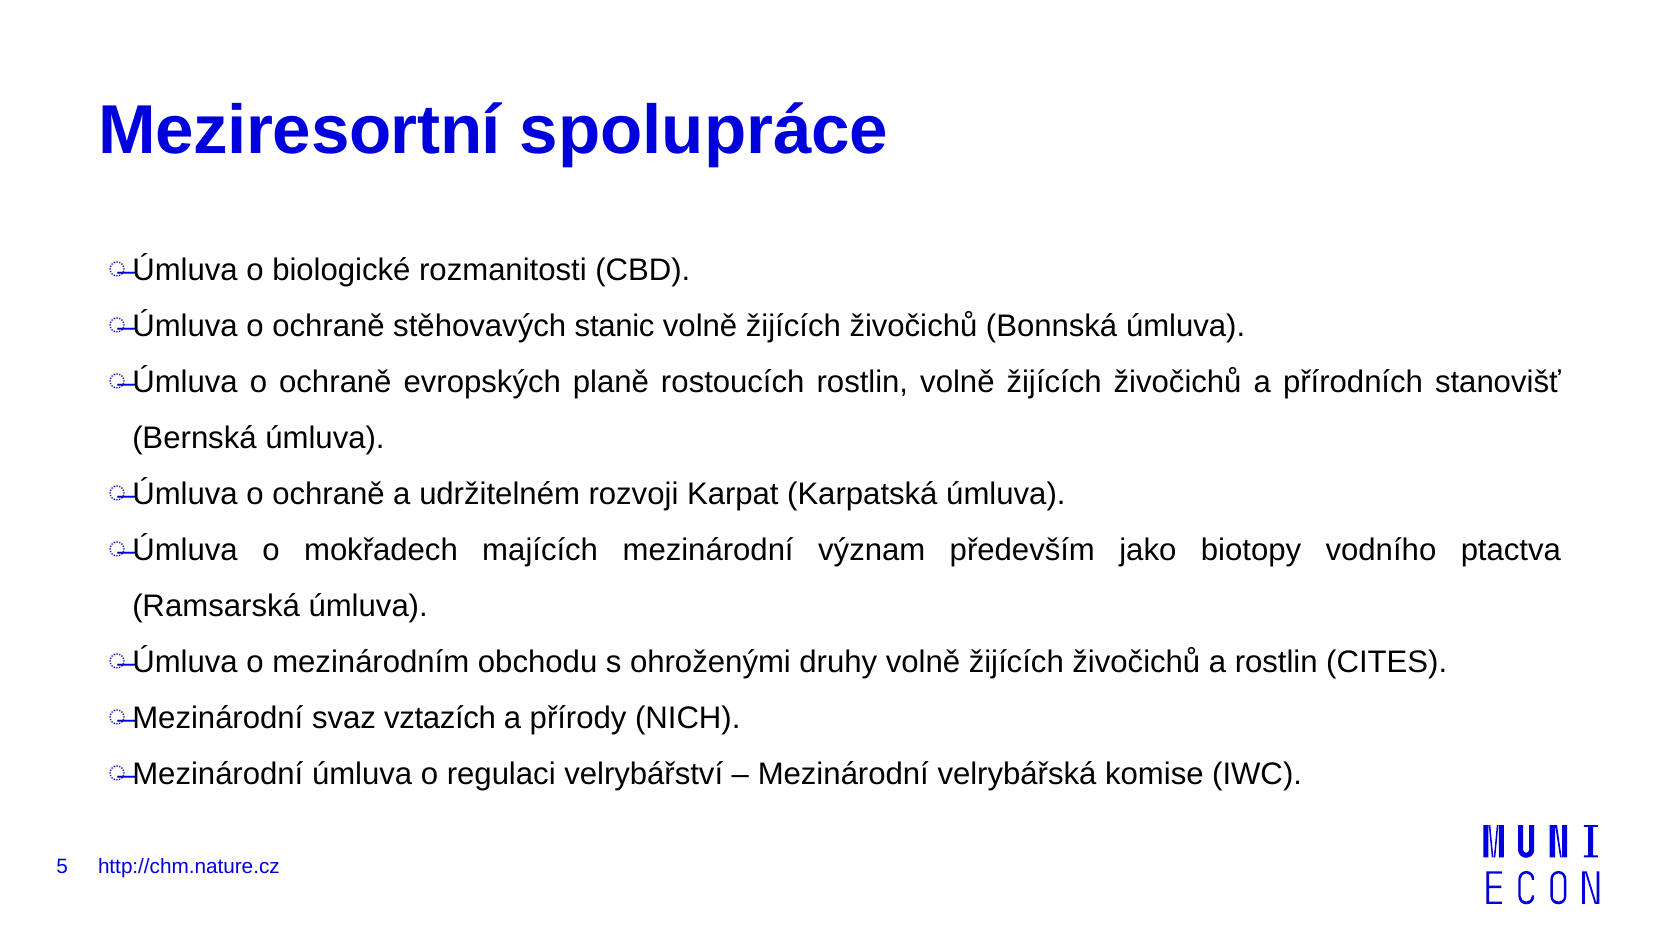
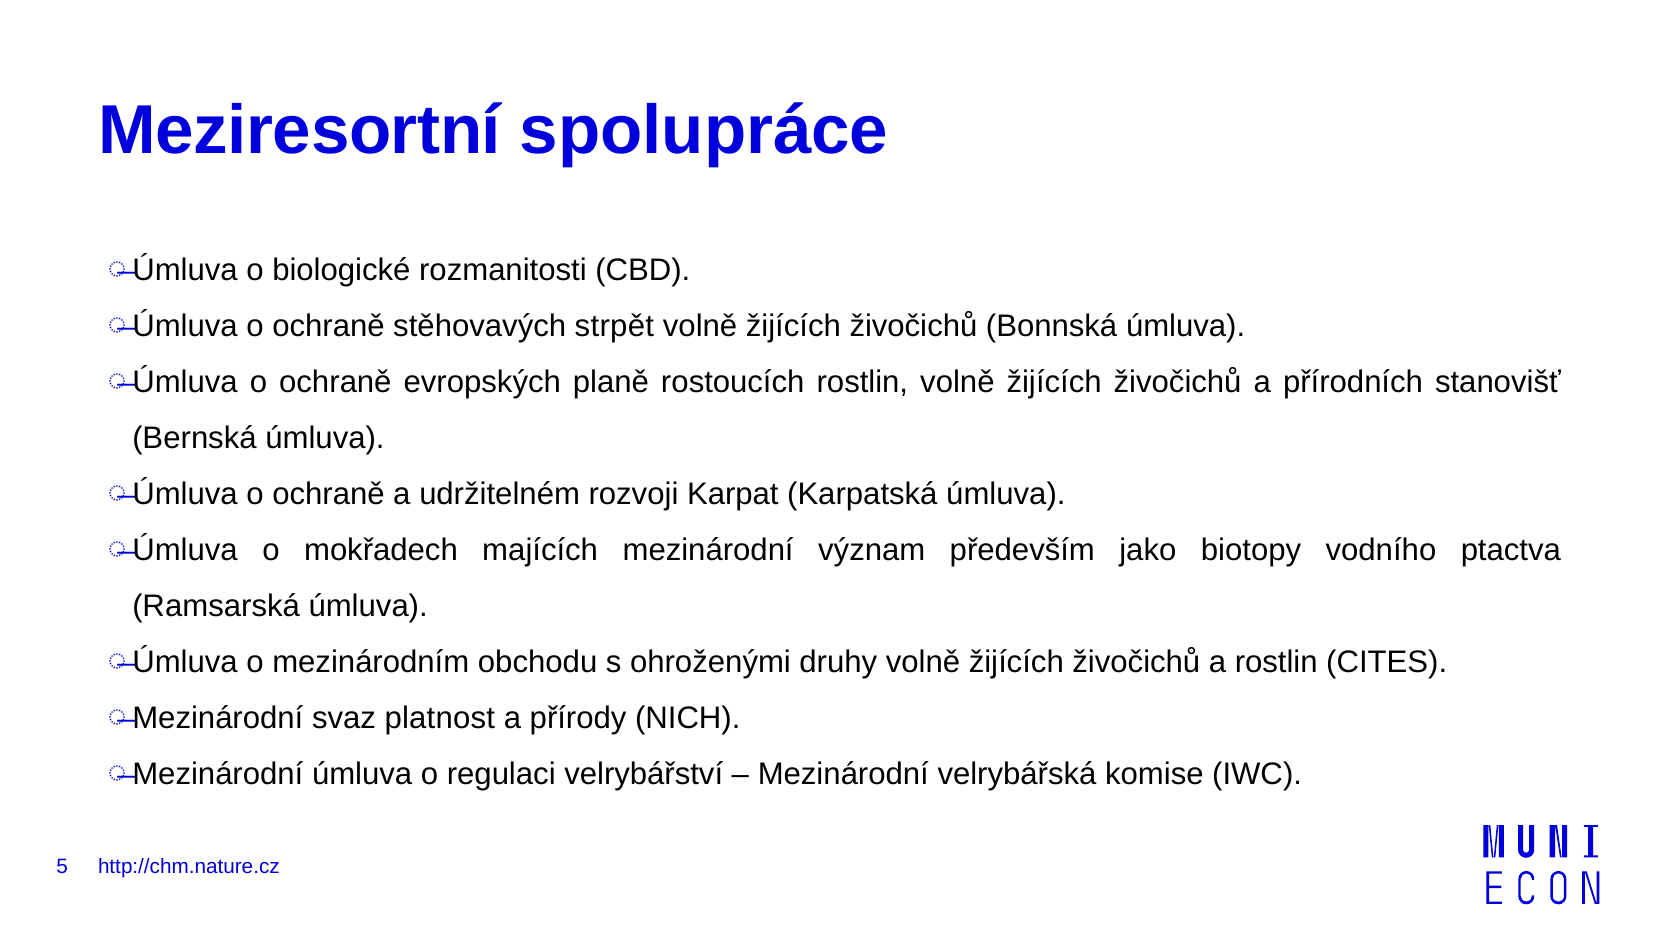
stanic: stanic -> strpět (614, 326)
vztazích: vztazích -> platnost (440, 718)
